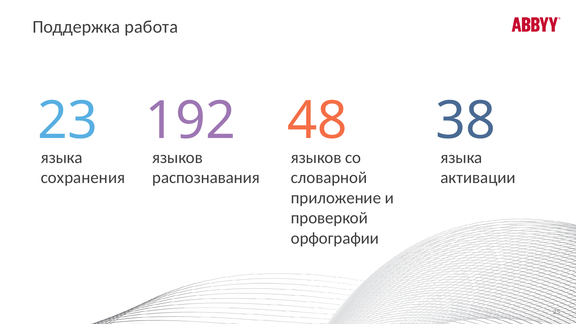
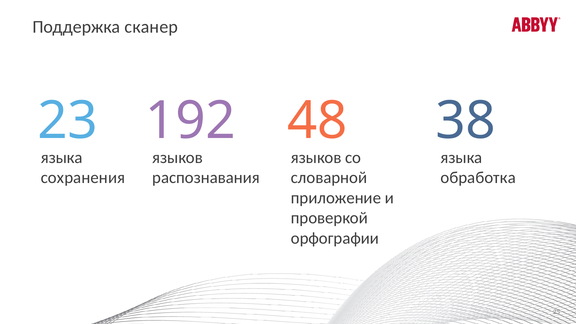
работа: работа -> сканер (151, 27)
активации: активации -> обработка (478, 178)
